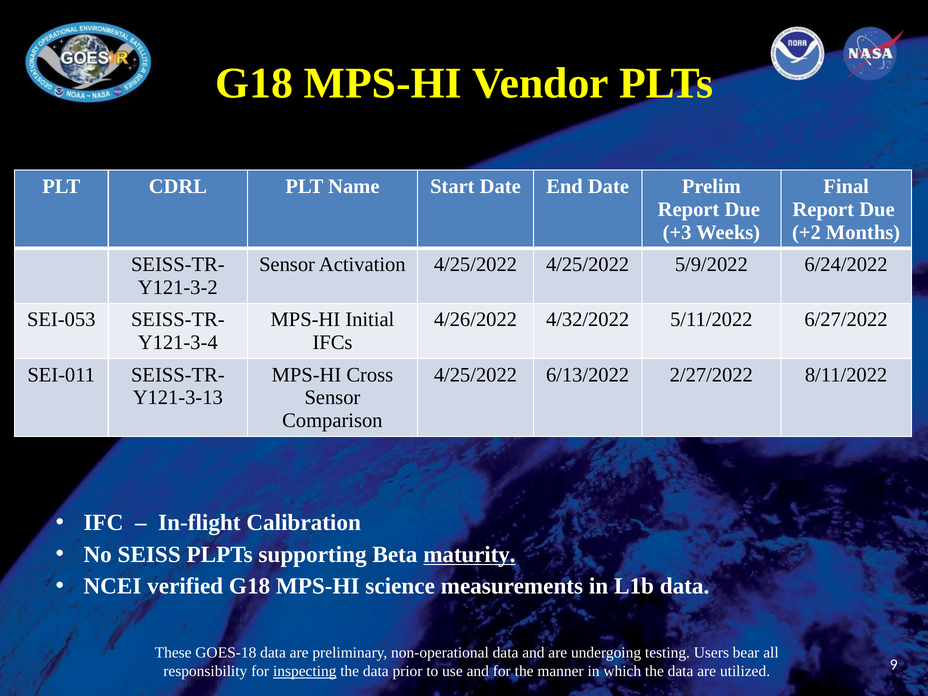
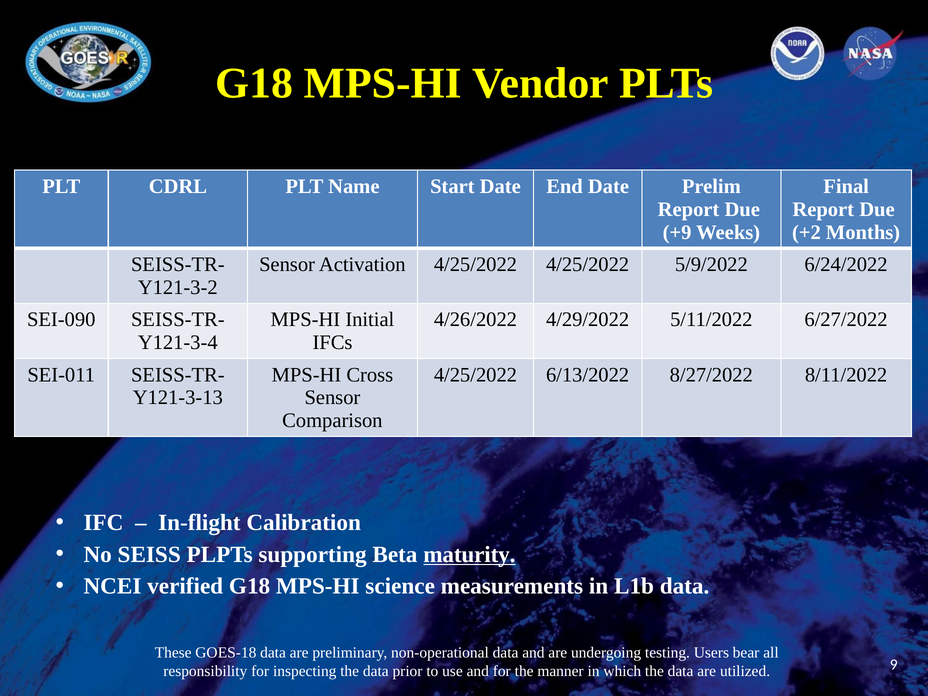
+3: +3 -> +9 (677, 232)
SEI-053: SEI-053 -> SEI-090 (61, 320)
4/32/2022: 4/32/2022 -> 4/29/2022 (588, 320)
2/27/2022: 2/27/2022 -> 8/27/2022 (711, 375)
inspecting underline: present -> none (305, 671)
